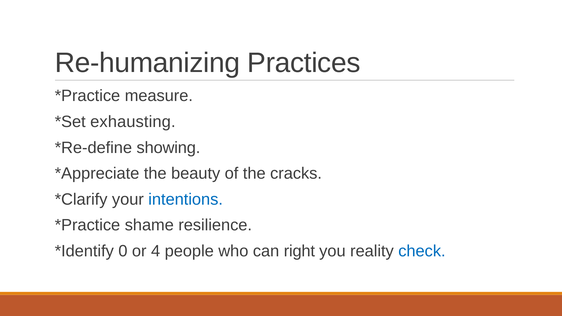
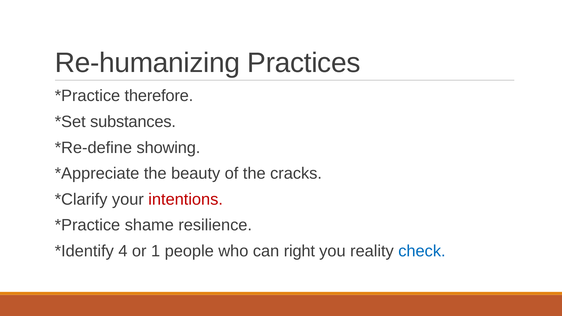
measure: measure -> therefore (159, 96)
exhausting: exhausting -> substances (133, 122)
intentions colour: blue -> red (186, 199)
0: 0 -> 4 (123, 251)
4: 4 -> 1 (156, 251)
